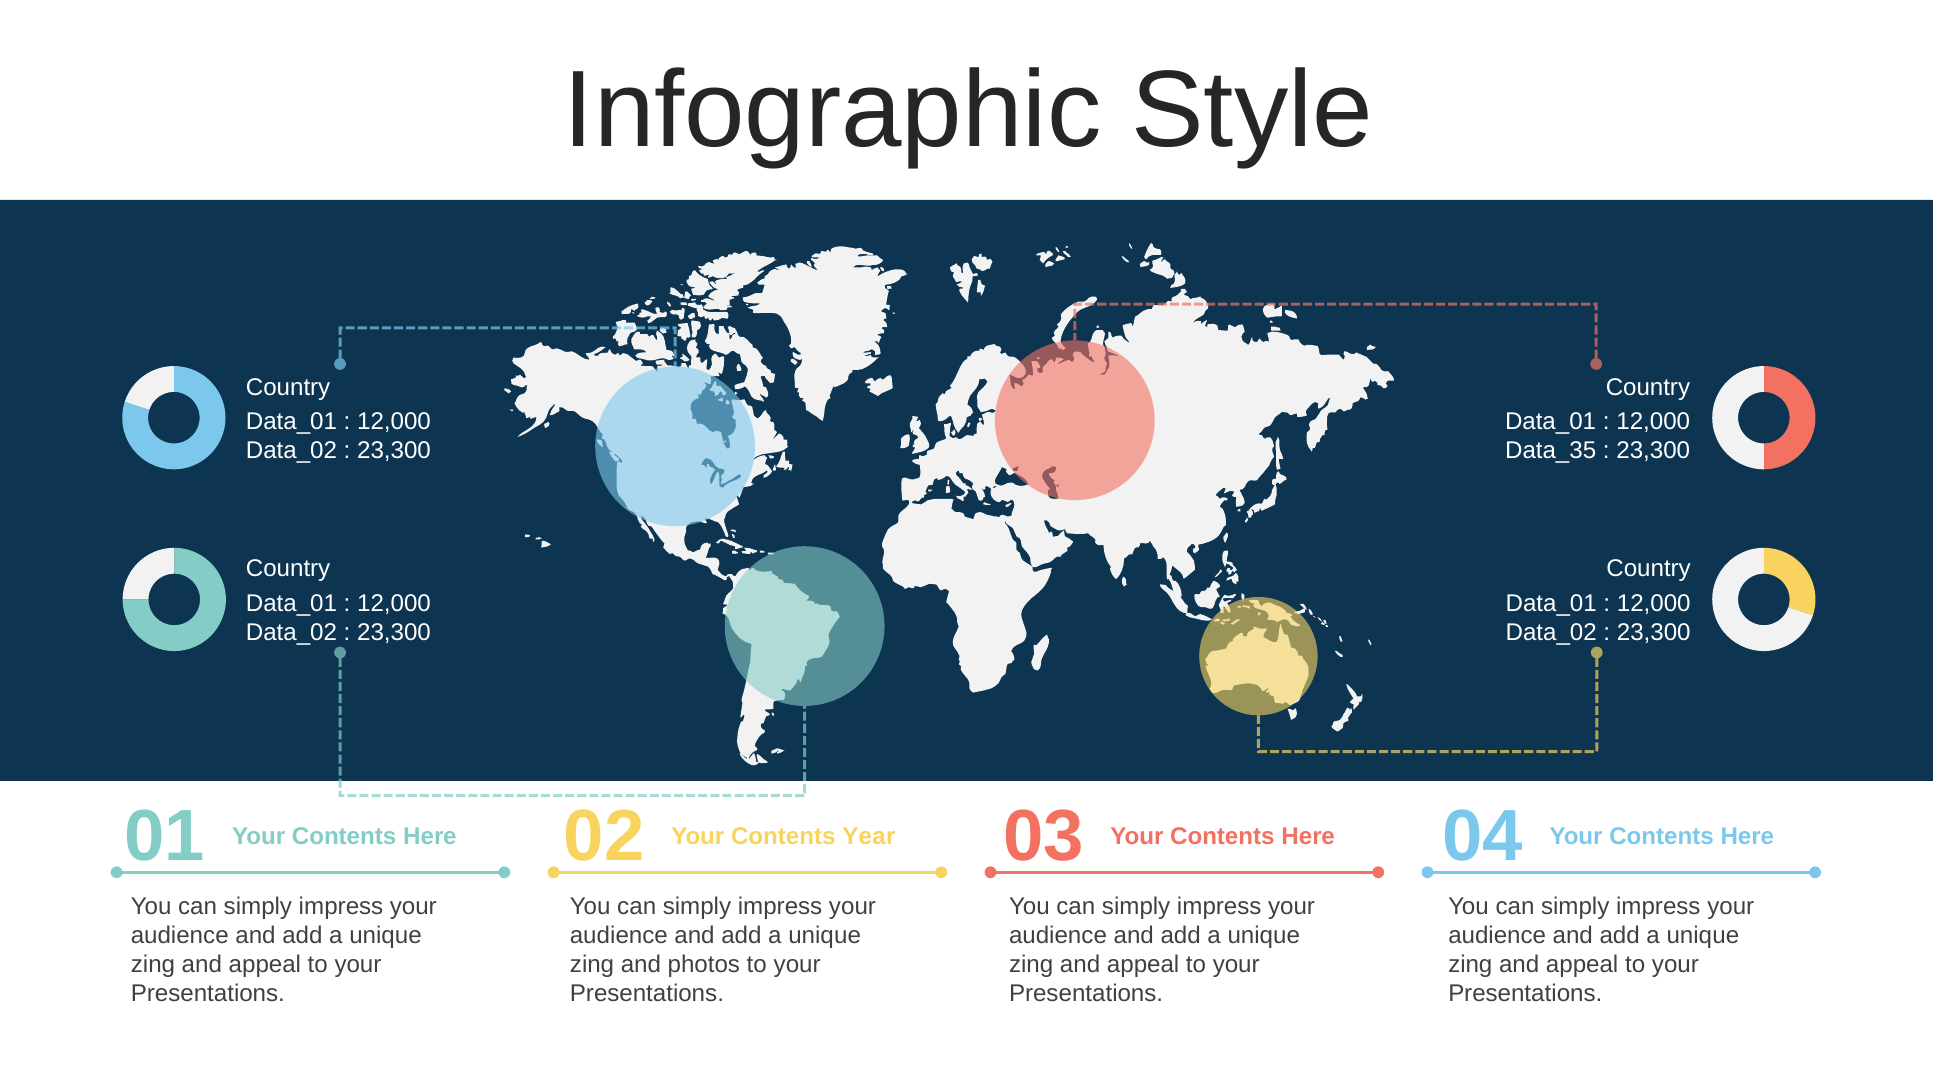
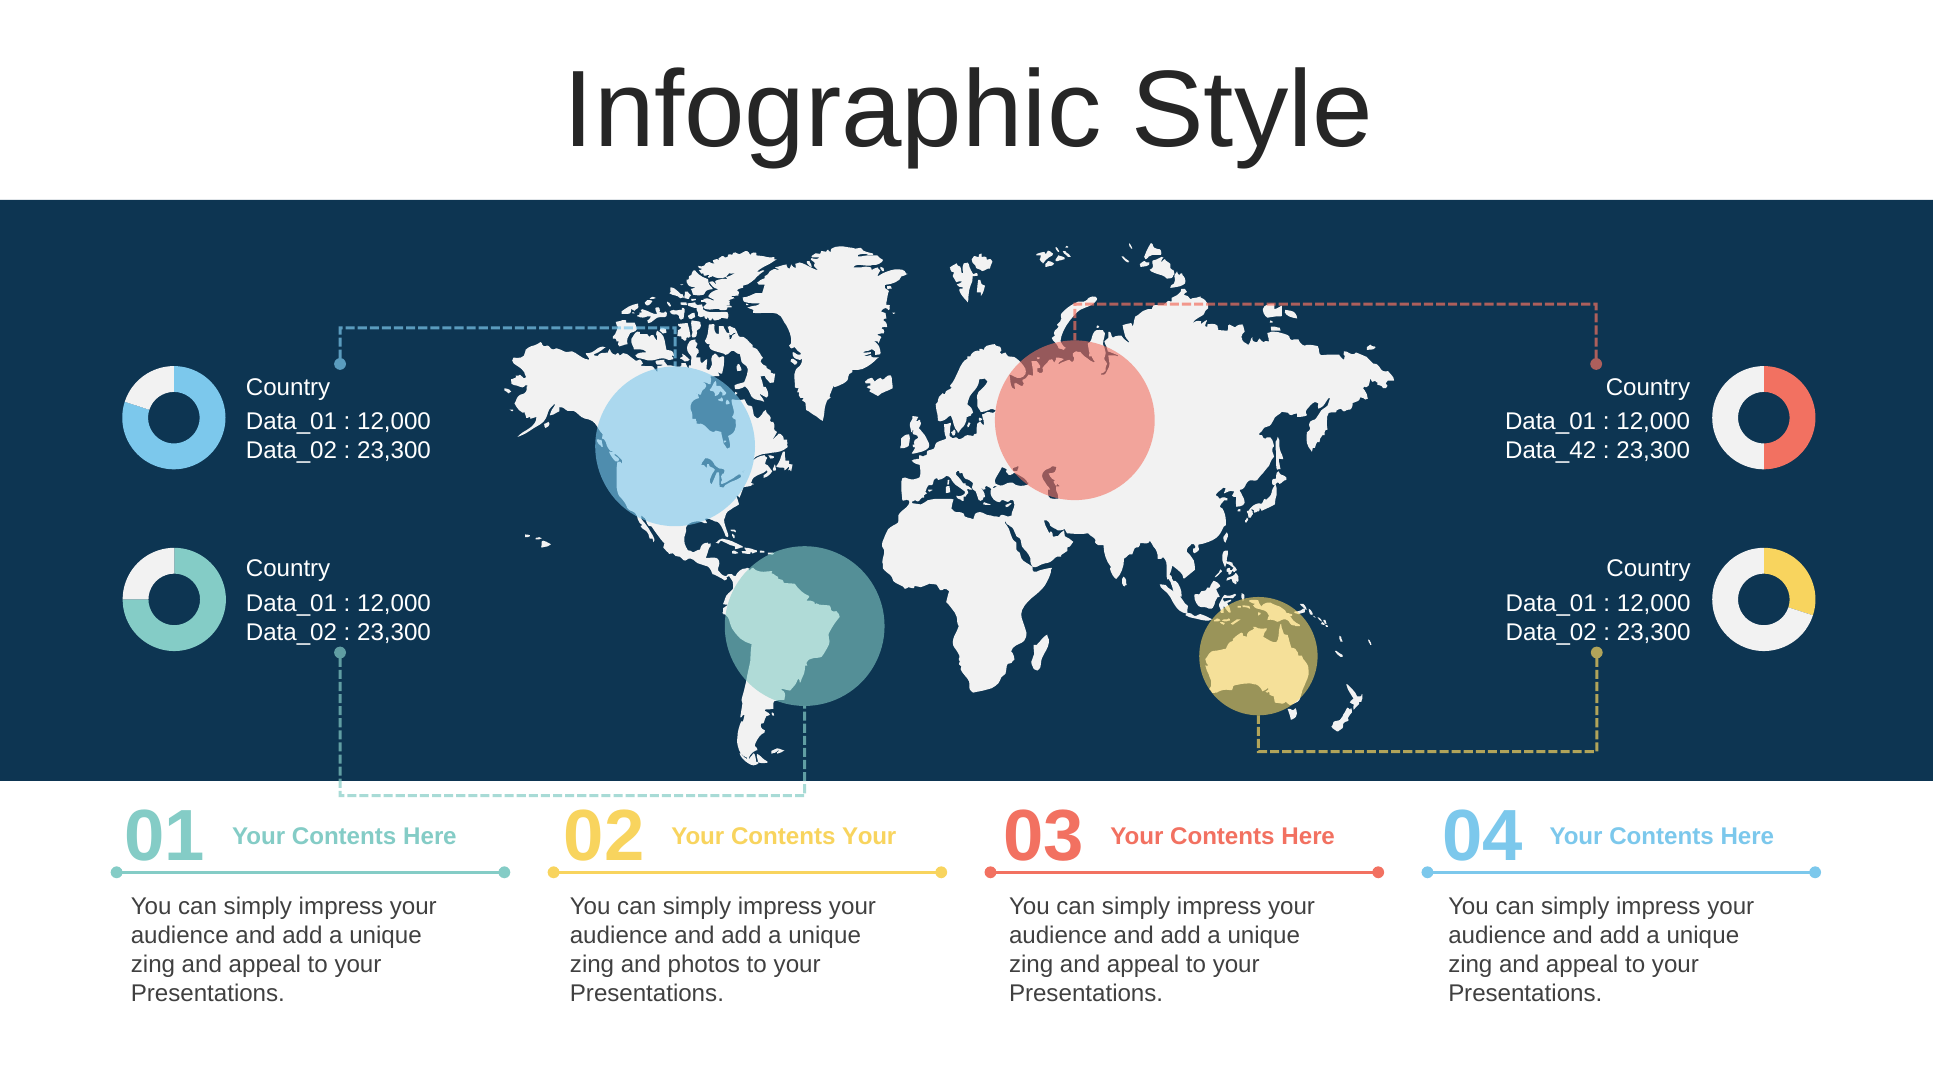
Data_35: Data_35 -> Data_42 (1551, 451)
Contents Year: Year -> Your (869, 837)
